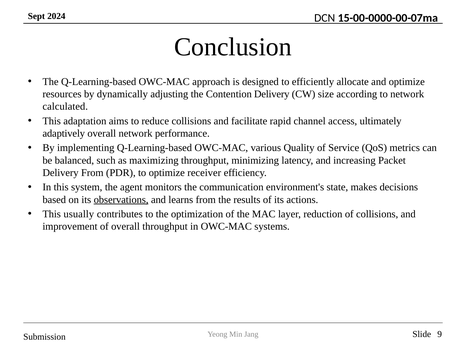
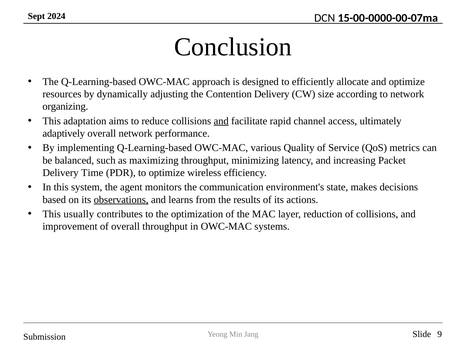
calculated: calculated -> organizing (65, 106)
and underline: none -> present (221, 121)
Delivery From: From -> Time (92, 172)
receiver: receiver -> wireless (204, 172)
